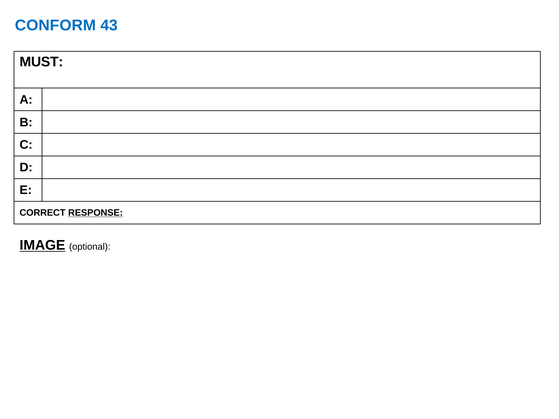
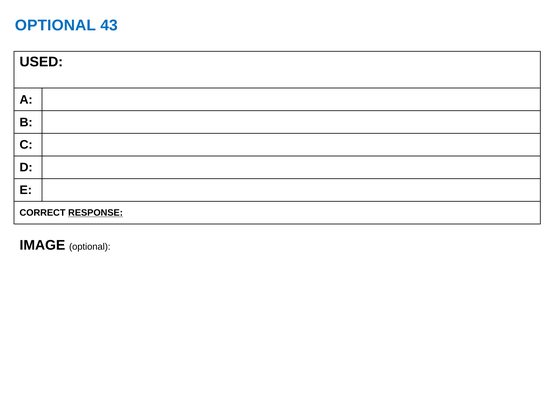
CONFORM: CONFORM -> OPTIONAL (55, 25)
MUST: MUST -> USED (41, 62)
IMAGE underline: present -> none (42, 245)
